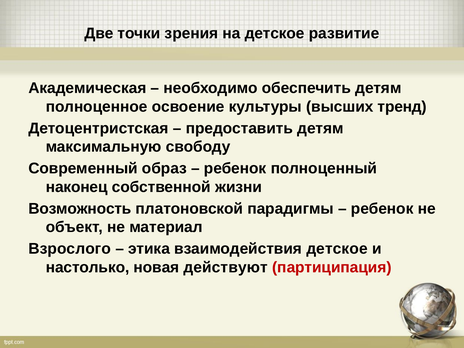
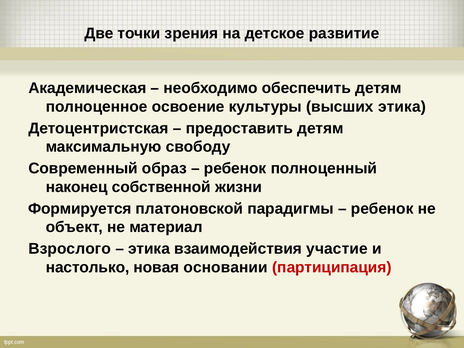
высших тренд: тренд -> этика (402, 107)
Возможность: Возможность -> Формируется (80, 209)
взаимодействия детское: детское -> участие (337, 249)
действуют: действуют -> основании (226, 267)
